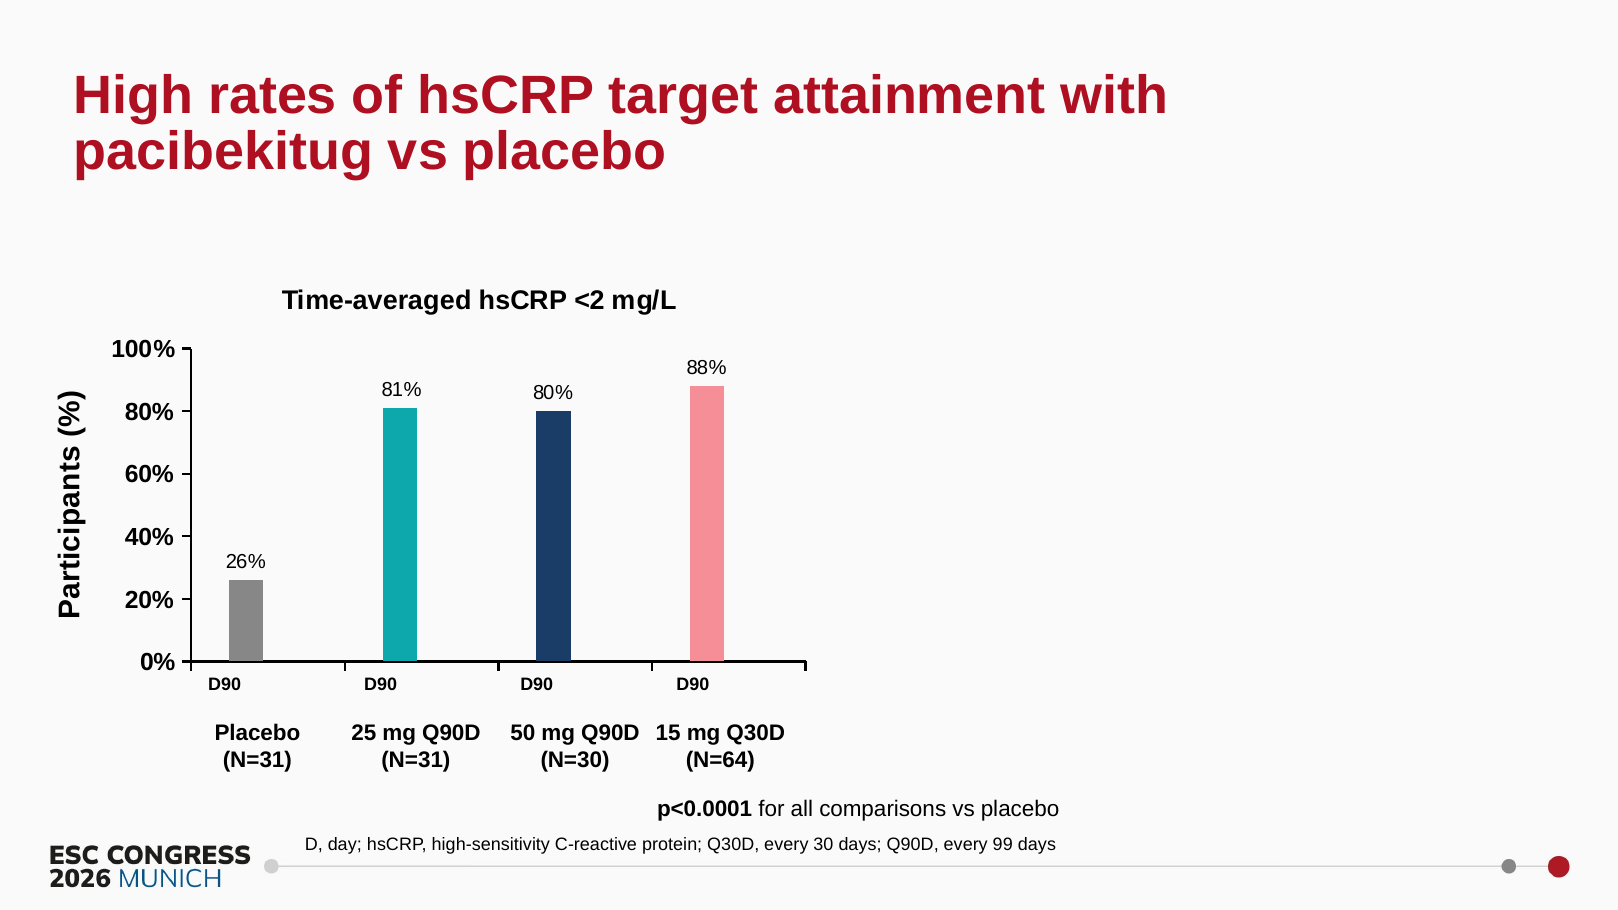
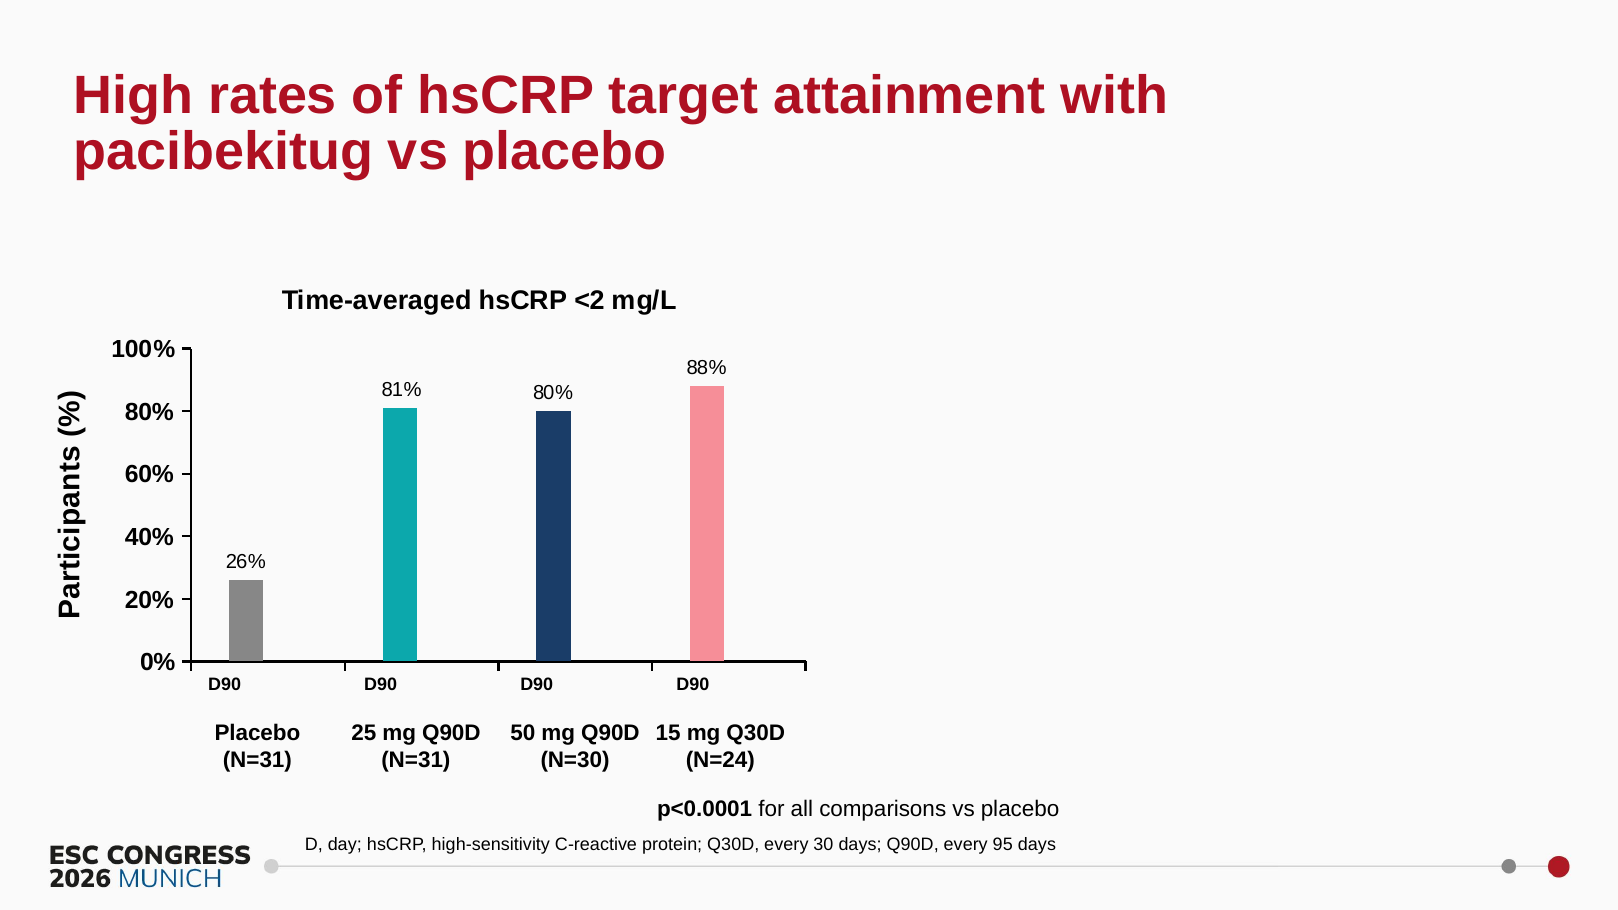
N=64: N=64 -> N=24 (720, 760)
99: 99 -> 95 (1003, 845)
